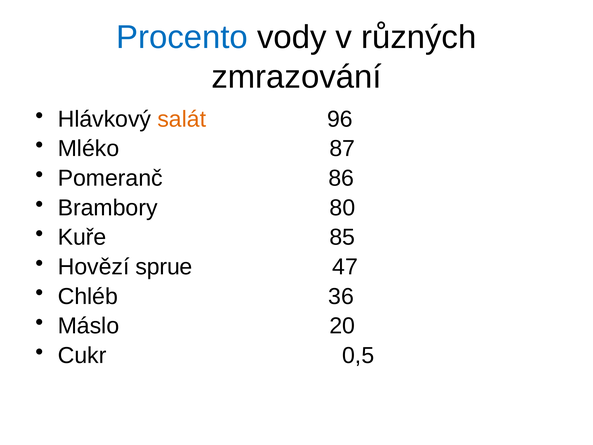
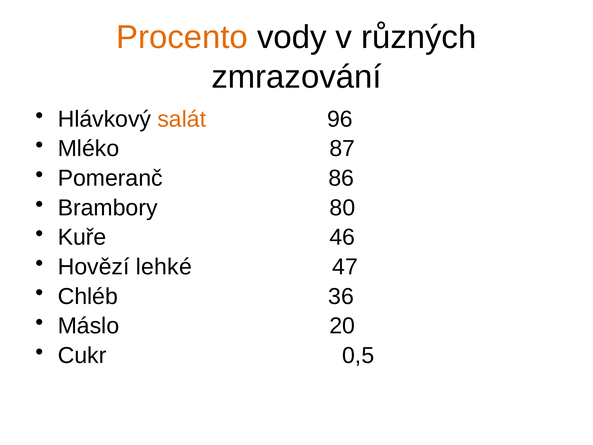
Procento colour: blue -> orange (182, 37)
85: 85 -> 46 (342, 237)
sprue: sprue -> lehké (164, 267)
